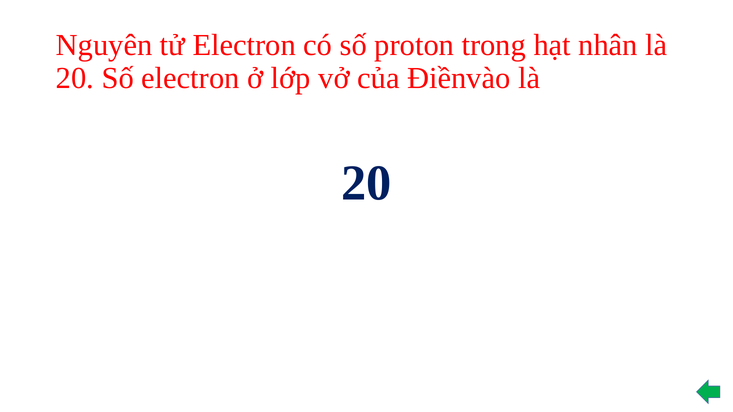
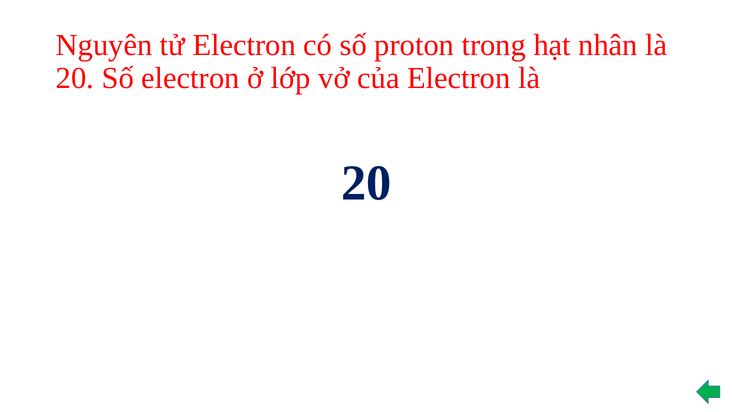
của Điềnvào: Điềnvào -> Electron (459, 78)
